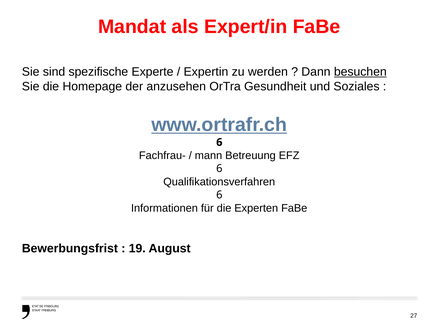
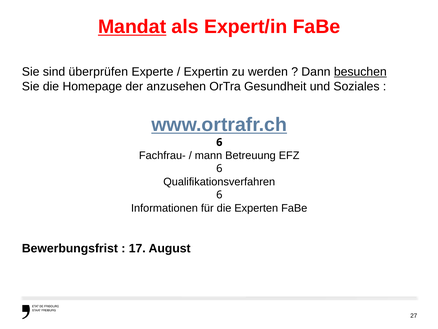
Mandat underline: none -> present (132, 27)
spezifische: spezifische -> überprüfen (98, 72)
19: 19 -> 17 (137, 248)
